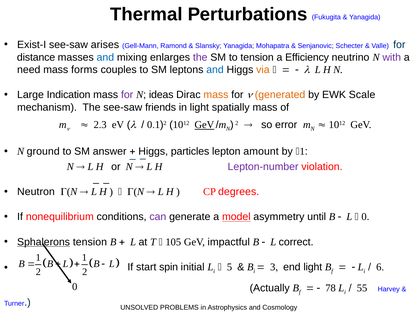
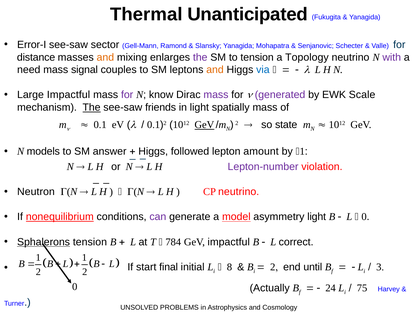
Perturbations: Perturbations -> Unanticipated (248, 15)
Exist-I: Exist-I -> Error-I (32, 45)
arises: arises -> sector (105, 45)
and colour: blue -> orange (105, 57)
Efficiency: Efficiency -> Topology (307, 57)
forms: forms -> signal (84, 70)
and colour: blue -> orange (215, 70)
via colour: orange -> blue (263, 70)
Large Indication: Indication -> Impactful (68, 95)
ideas: ideas -> know (161, 95)
mass colour: orange -> purple (216, 95)
generated colour: orange -> purple (280, 95)
The underline: none -> present (92, 108)
2.3: 2.3 -> 0.1 (100, 125)
error: error -> state (286, 125)
ground: ground -> models (43, 152)
particles: particles -> followed (190, 152)
CP degrees: degrees -> neutrino (239, 192)
nonequilibrium underline: none -> present (60, 217)
asymmetry until: until -> light (317, 217)
105: 105 -> 784 (173, 242)
spin: spin -> final (169, 267)
5: 5 -> 8 (229, 267)
3: 3 -> 2 (274, 267)
end light: light -> until (313, 267)
6: 6 -> 3 (380, 267)
78: 78 -> 24 (331, 289)
55: 55 -> 75 (362, 289)
